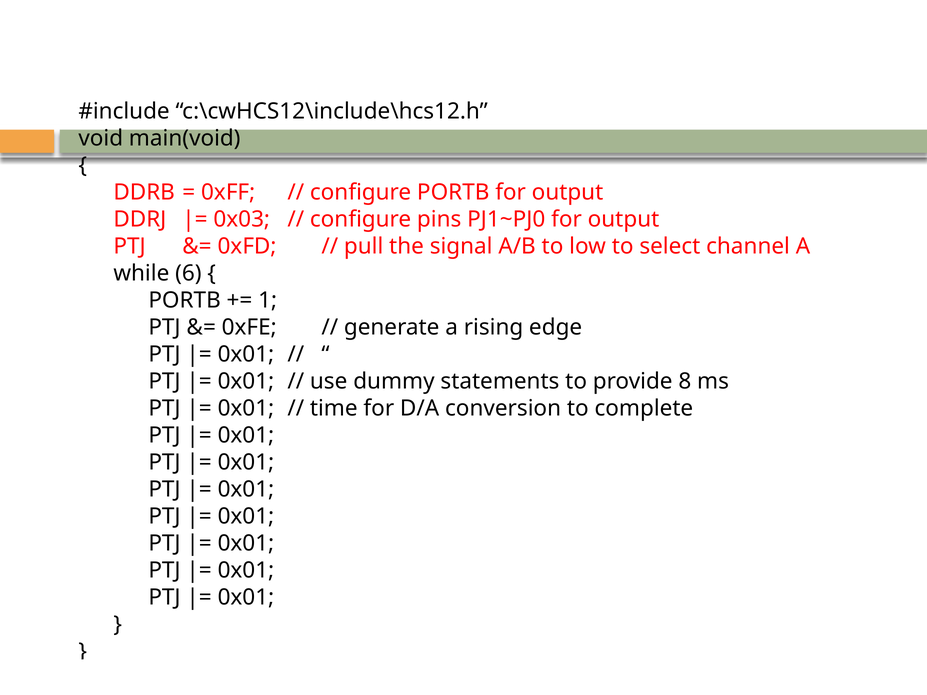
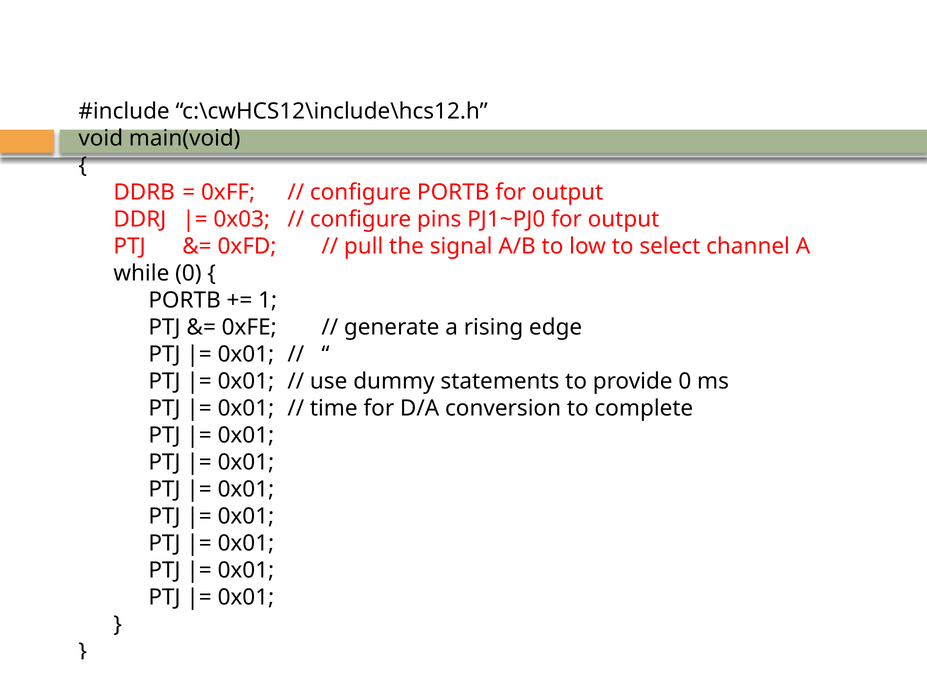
while 6: 6 -> 0 (188, 273)
provide 8: 8 -> 0 (685, 381)
